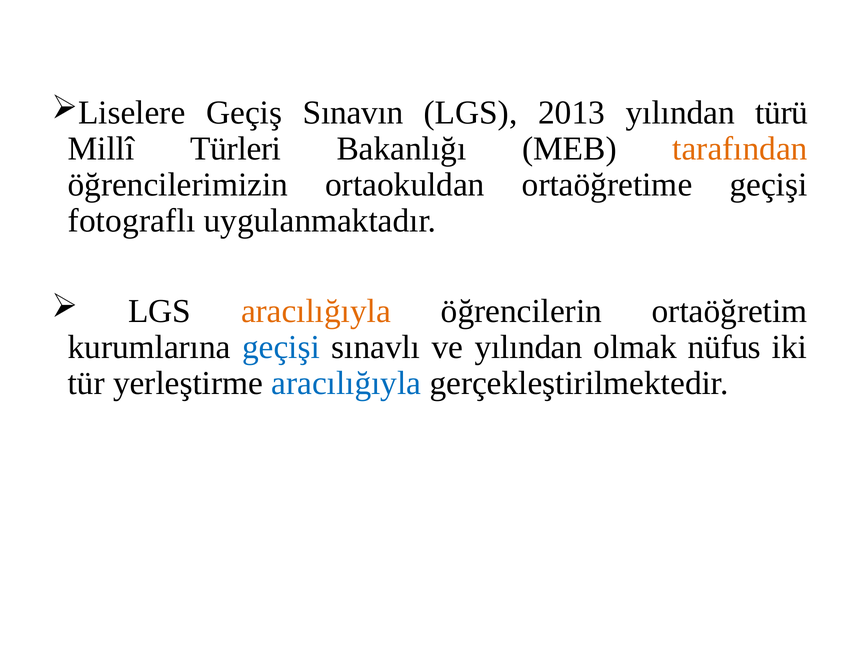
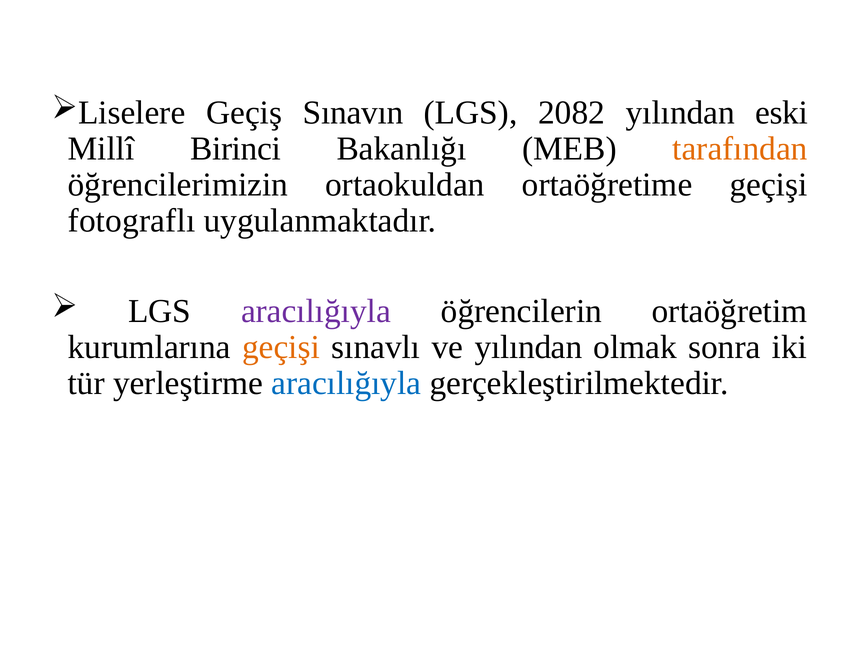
2013: 2013 -> 2082 (572, 113)
türü: türü -> eski (782, 113)
Türleri: Türleri -> Birinci (236, 149)
aracılığıyla colour: orange -> purple (316, 311)
geçişi colour: blue -> orange (281, 347)
nüfus: nüfus -> sonra (724, 347)
